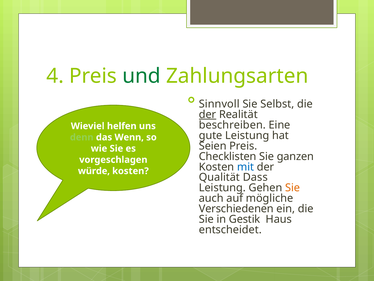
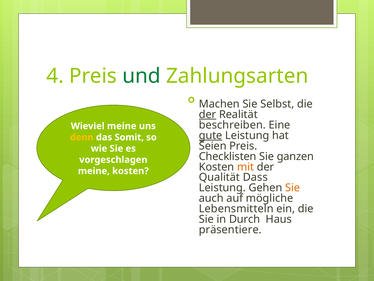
Sinnvoll: Sinnvoll -> Machen (219, 104)
Wieviel helfen: helfen -> meine (122, 126)
gute underline: none -> present (211, 135)
denn colour: light green -> yellow (82, 137)
Wenn: Wenn -> Somit (129, 137)
mit colour: blue -> orange (246, 167)
würde: würde -> meine (94, 171)
Verschiedenen: Verschiedenen -> Lebensmitteln (236, 208)
Gestik: Gestik -> Durch (245, 219)
entscheidet: entscheidet -> präsentiere (230, 229)
